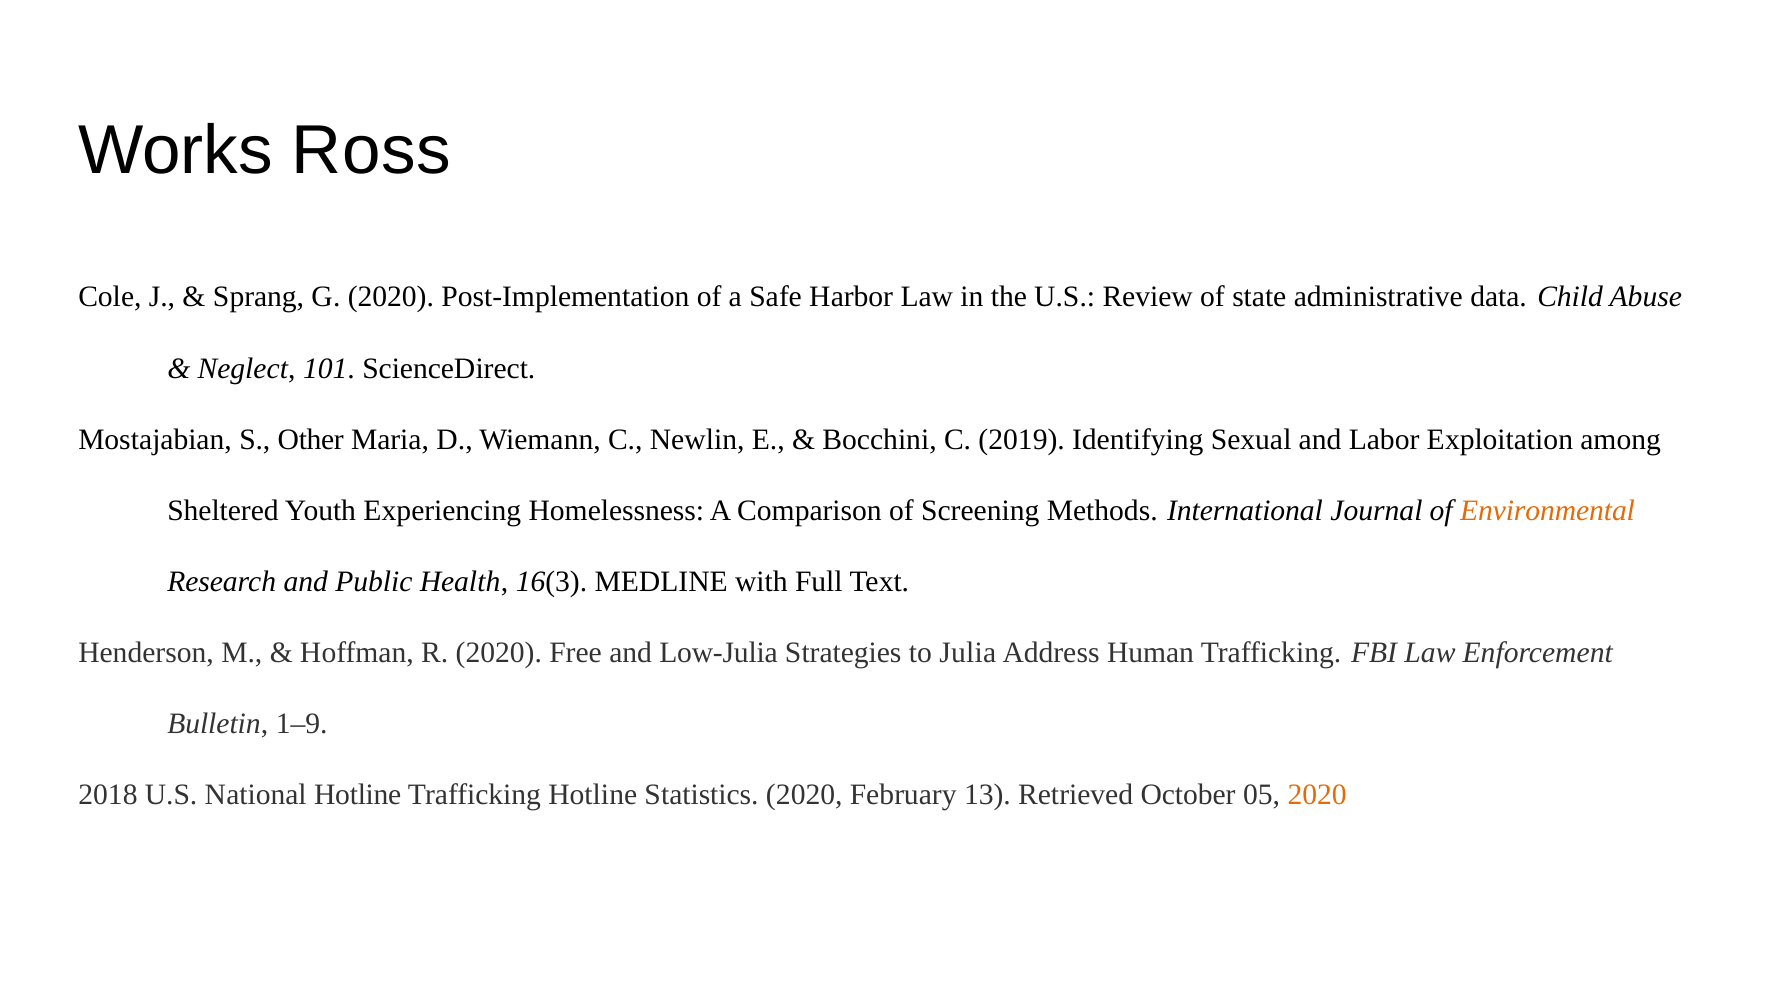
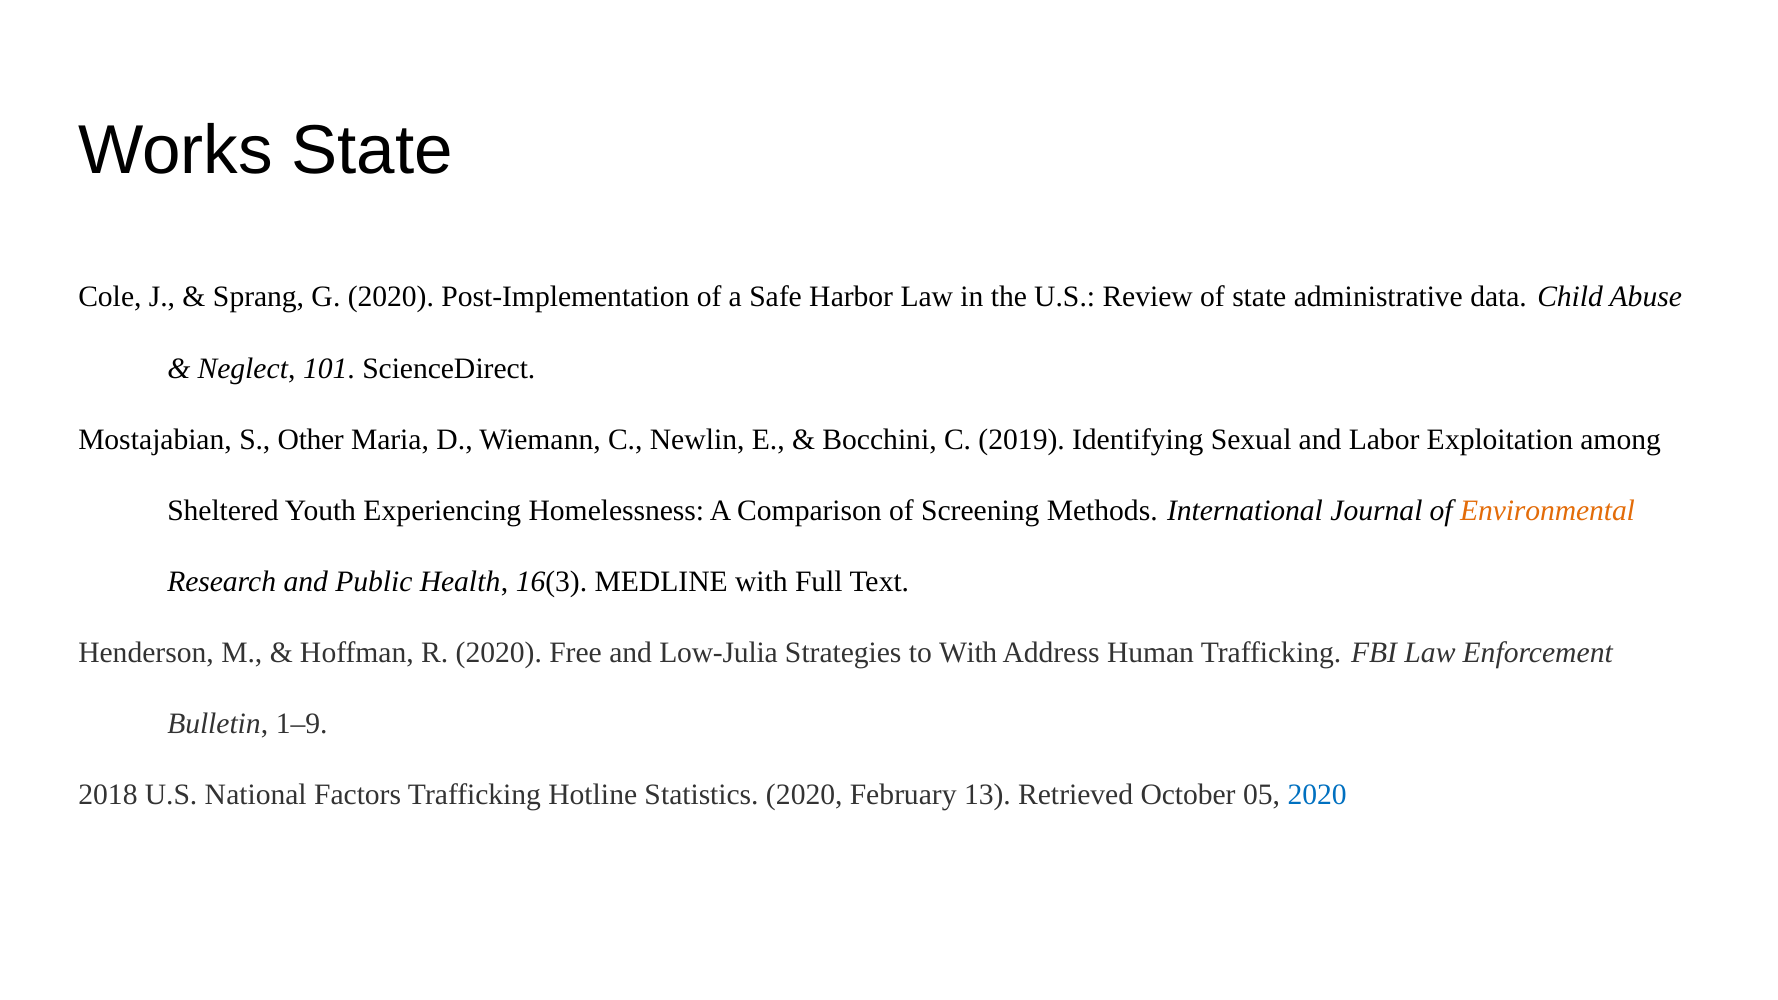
Works Ross: Ross -> State (372, 151)
to Julia: Julia -> With (968, 653)
National Hotline: Hotline -> Factors (358, 795)
2020 colour: orange -> blue (1317, 795)
